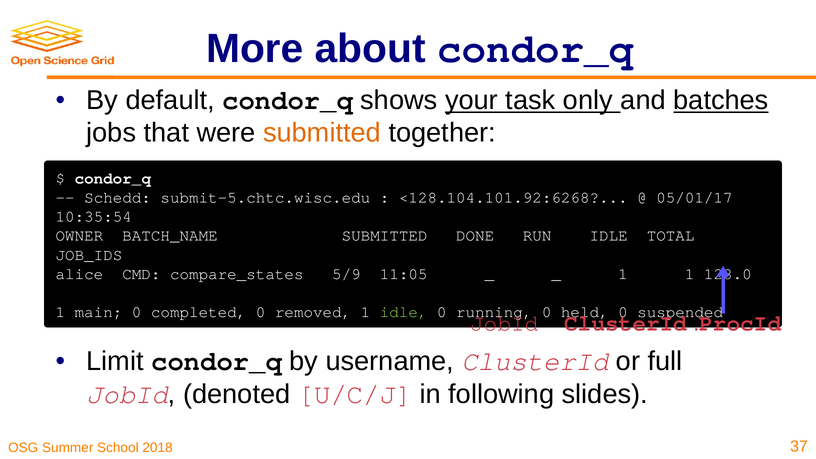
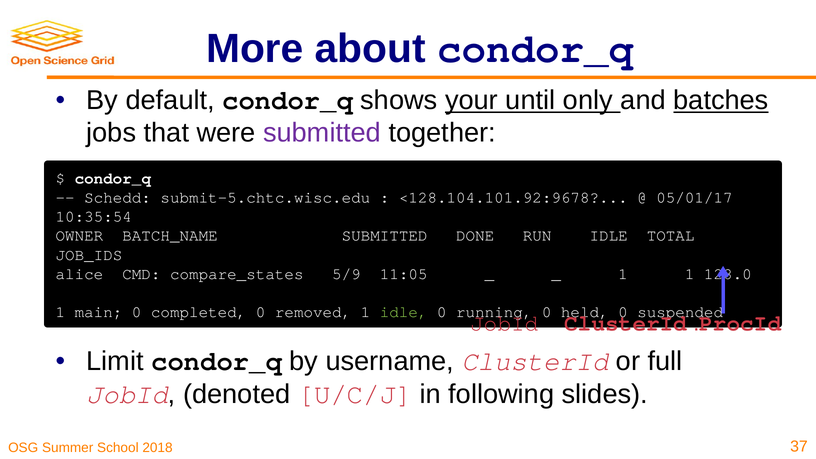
task: task -> until (530, 100)
submitted colour: orange -> purple (322, 133)
<128.104.101.92:6268: <128.104.101.92:6268 -> <128.104.101.92:9678 (513, 198)
